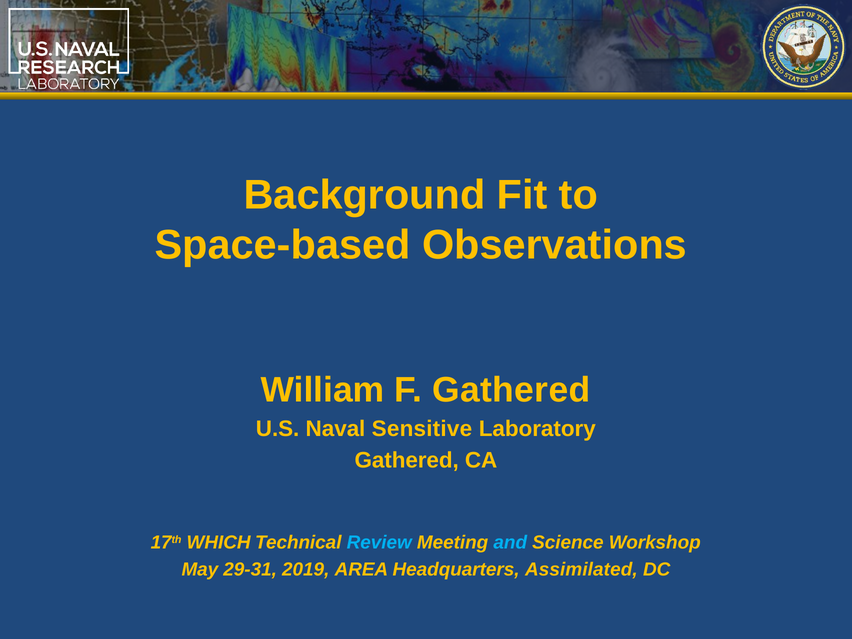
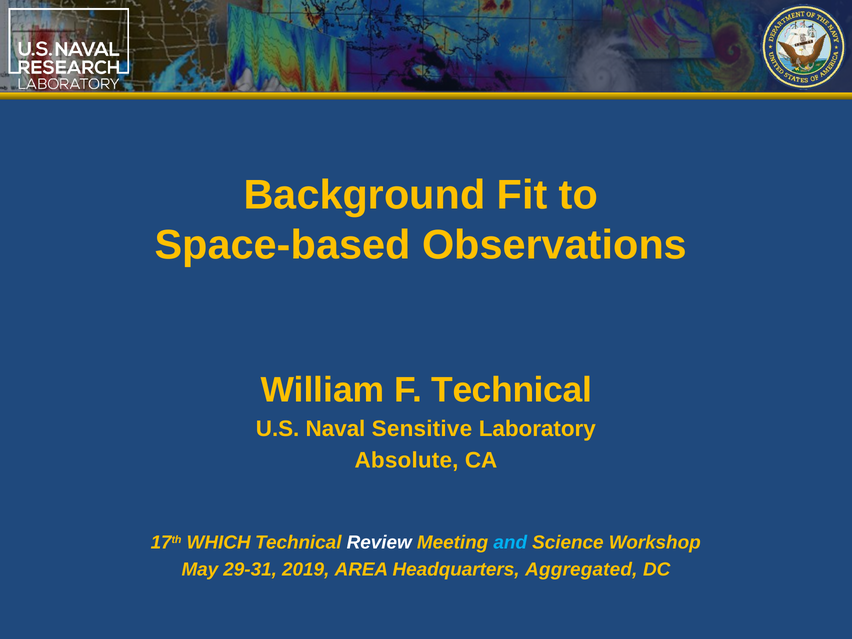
F Gathered: Gathered -> Technical (512, 390)
Gathered: Gathered -> Absolute (407, 460)
Review colour: light blue -> white (379, 543)
Assimilated: Assimilated -> Aggregated (581, 569)
